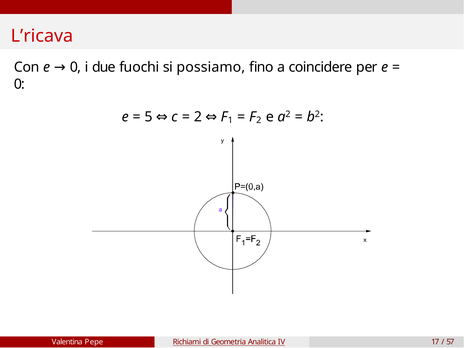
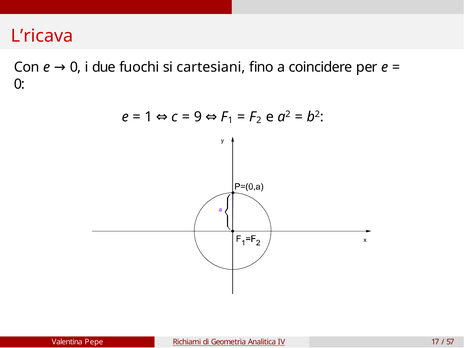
possiamo: possiamo -> cartesiani (211, 67)
5: 5 -> 1 (149, 117)
2: 2 -> 9 (198, 117)
